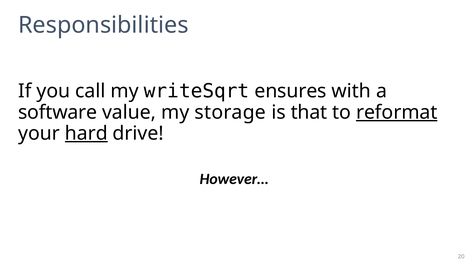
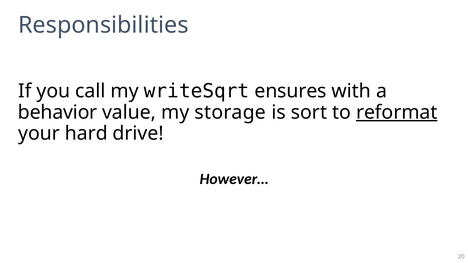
software: software -> behavior (58, 112)
that: that -> sort (309, 112)
hard underline: present -> none (86, 133)
